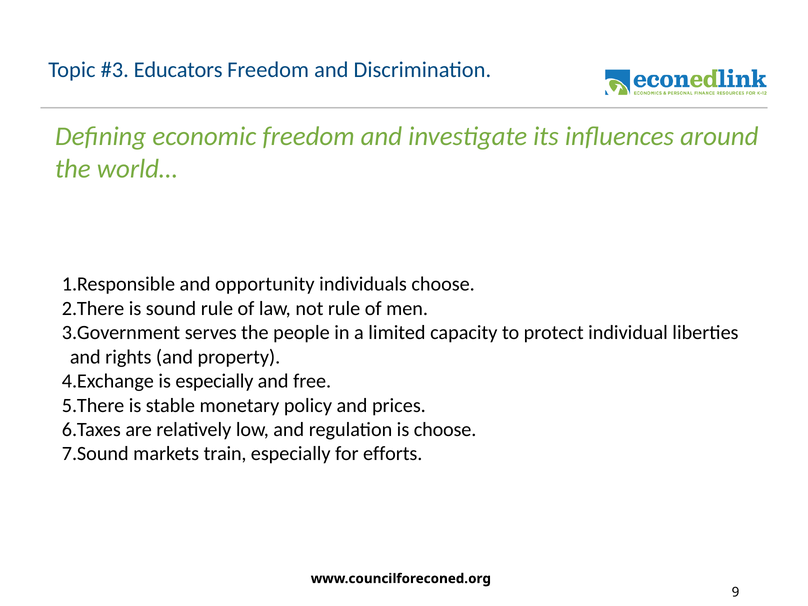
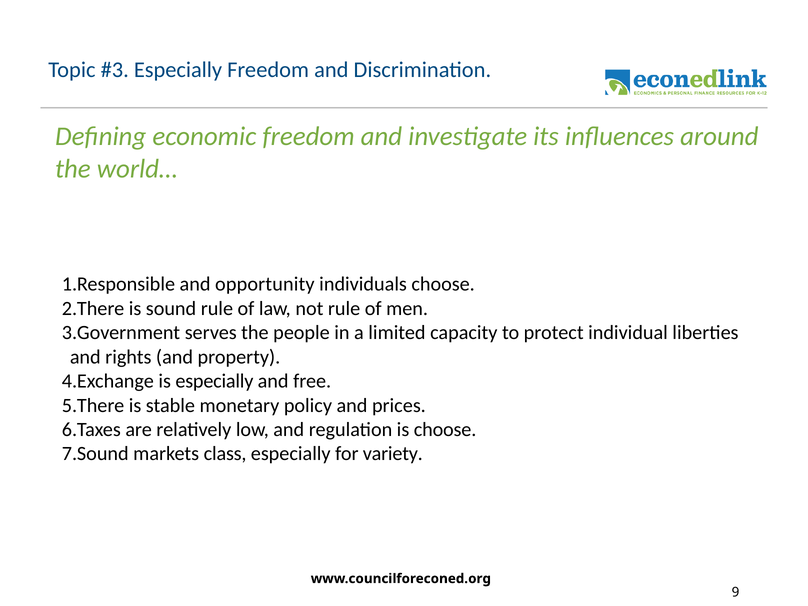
Educators: Educators -> Especially (178, 70)
train: train -> class (225, 454)
efforts: efforts -> variety (393, 454)
